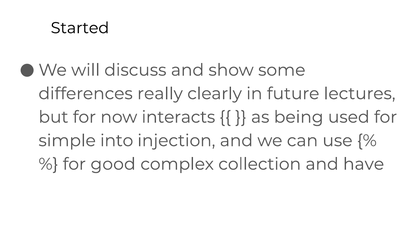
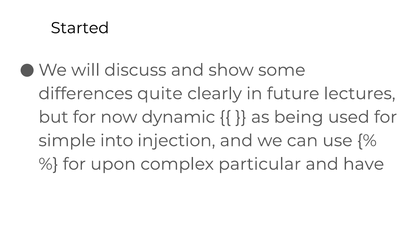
really: really -> quite (160, 94)
interacts: interacts -> dynamic (178, 117)
good: good -> upon (113, 164)
collection: collection -> particular (260, 164)
